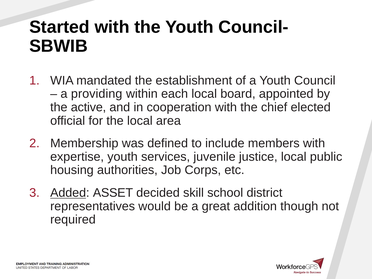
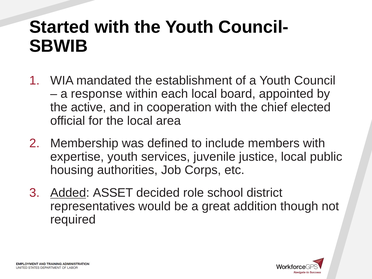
providing: providing -> response (97, 94)
skill: skill -> role (194, 193)
